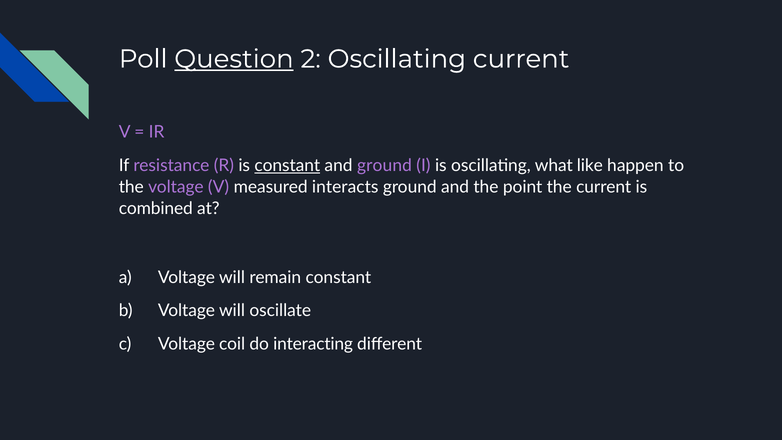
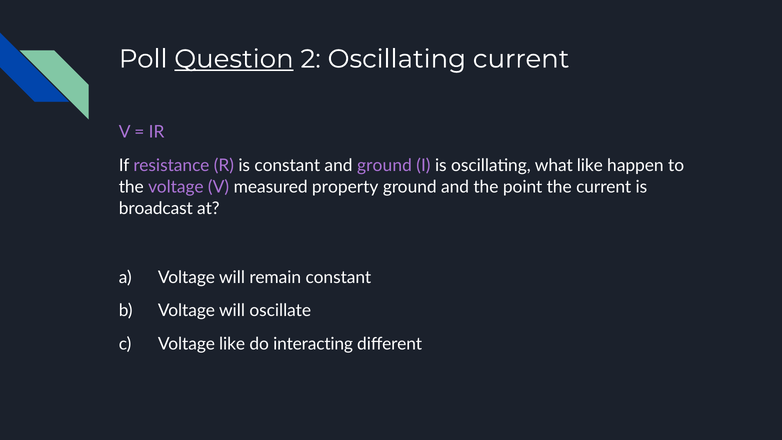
constant underline: present -> none (287, 165)
interacts: interacts -> property (345, 187)
combined: combined -> broadcast (156, 208)
Voltage coil: coil -> like (232, 344)
